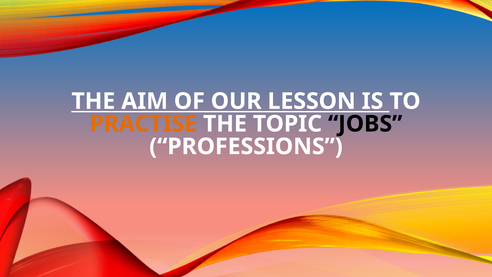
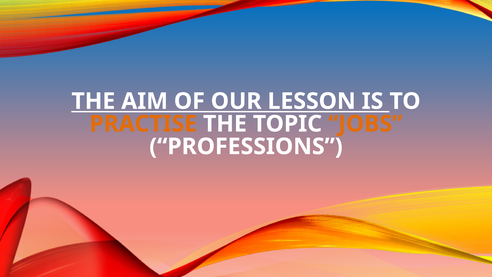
JOBS colour: black -> orange (365, 124)
